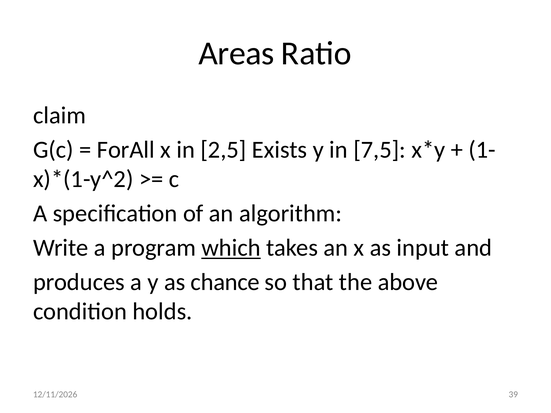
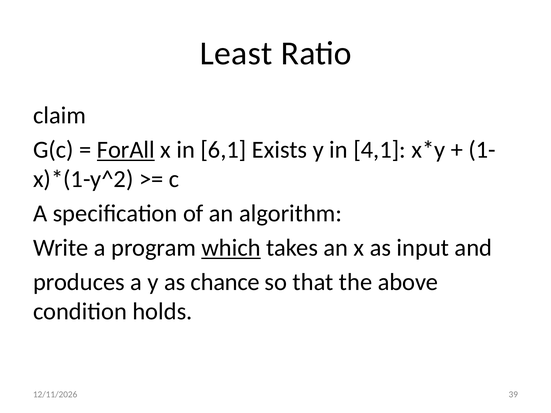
Areas: Areas -> Least (236, 53)
ForAll underline: none -> present (126, 150)
2,5: 2,5 -> 6,1 (223, 150)
7,5: 7,5 -> 4,1 (380, 150)
